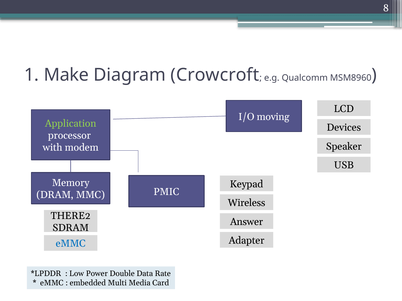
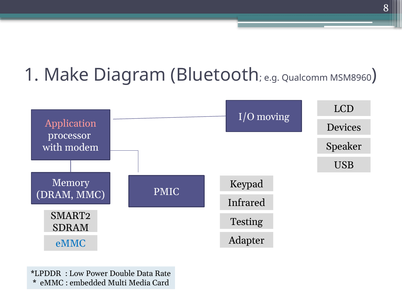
Crowcroft: Crowcroft -> Bluetooth (215, 75)
Application colour: light green -> pink (71, 124)
Wireless: Wireless -> Infrared (246, 203)
THERE2: THERE2 -> SMART2 (71, 216)
Answer: Answer -> Testing (247, 222)
